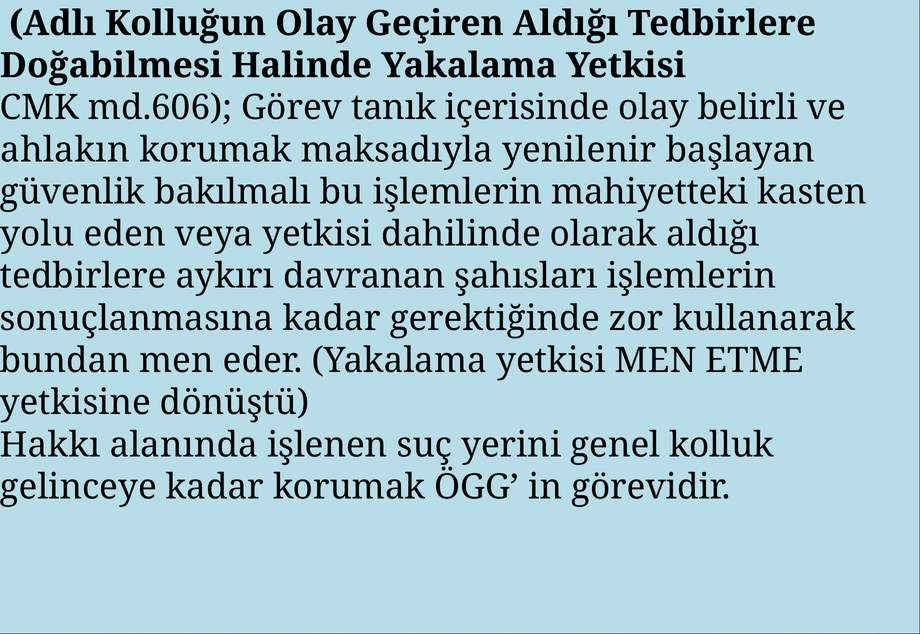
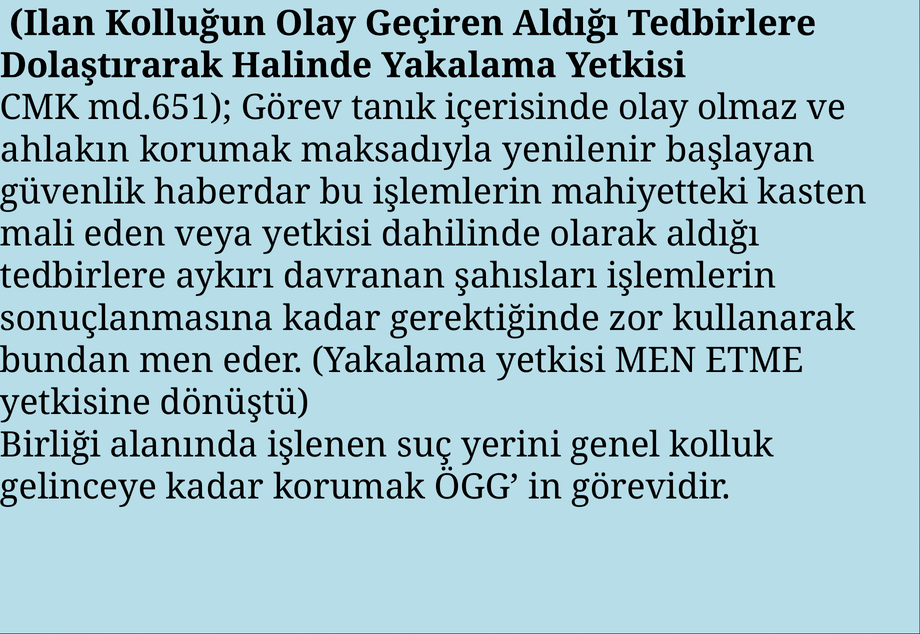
Adlı: Adlı -> Ilan (52, 23)
Doğabilmesi: Doğabilmesi -> Dolaştırarak (111, 66)
md.606: md.606 -> md.651 (160, 108)
belirli: belirli -> olmaz (748, 108)
bakılmalı: bakılmalı -> haberdar (233, 192)
yolu: yolu -> mali (37, 234)
Hakkı: Hakkı -> Birliği (51, 445)
